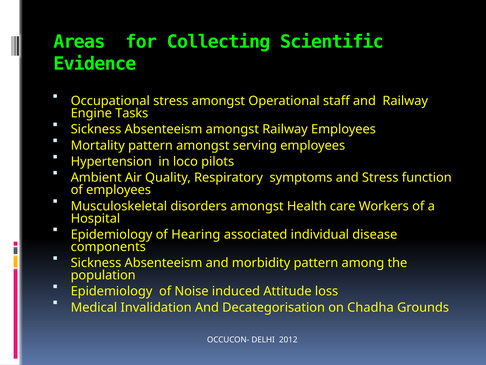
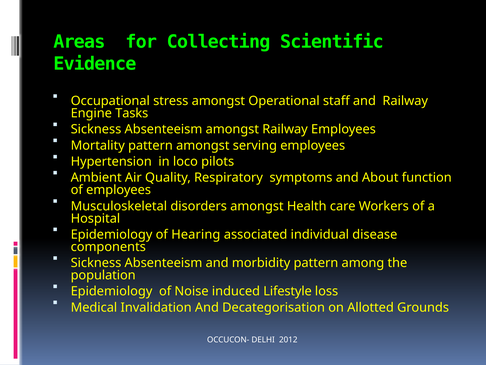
and Stress: Stress -> About (380, 177)
Attitude: Attitude -> Lifestyle (288, 291)
Chadha: Chadha -> Allotted (371, 307)
